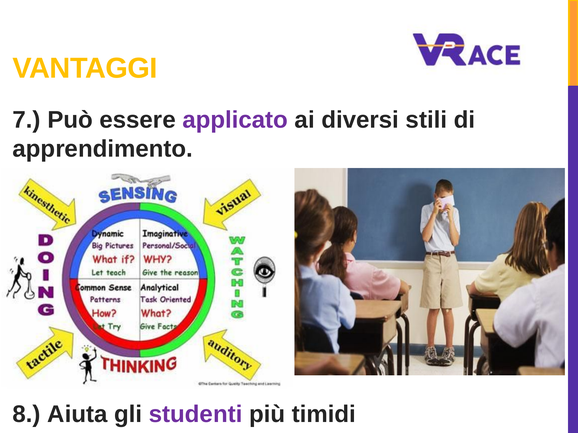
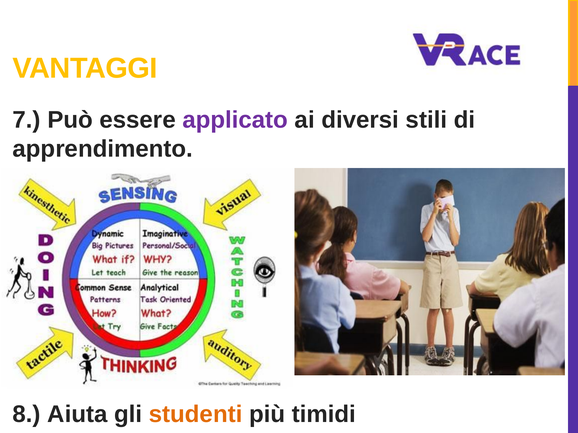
studenti colour: purple -> orange (196, 415)
